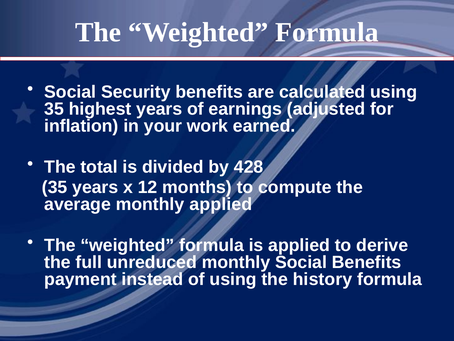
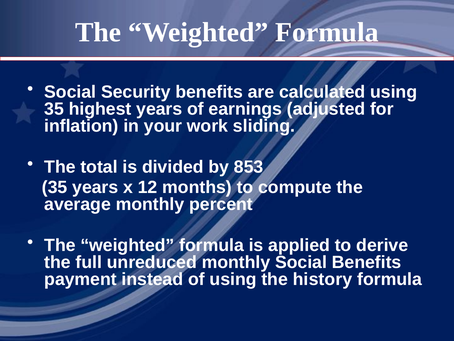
earned: earned -> sliding (264, 126)
428: 428 -> 853 (249, 167)
monthly applied: applied -> percent (221, 204)
